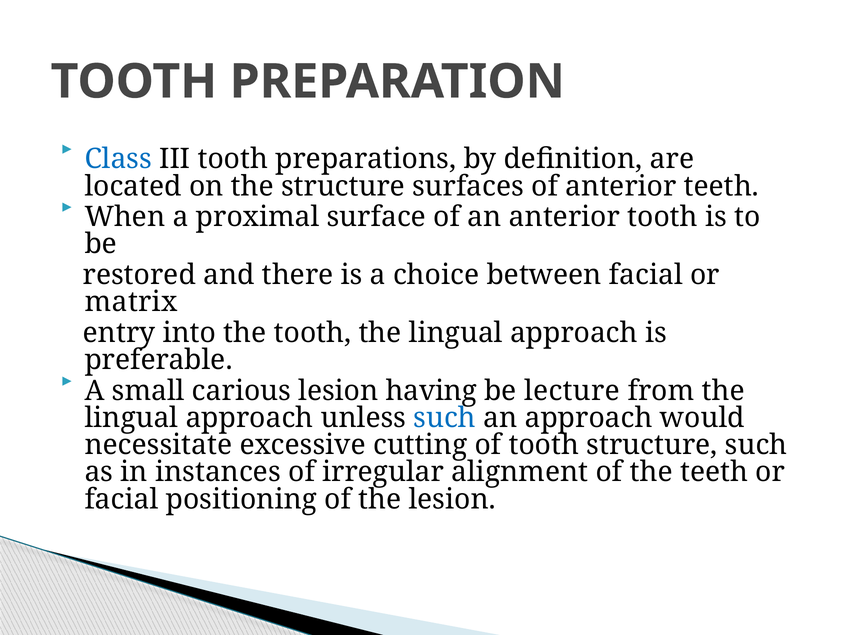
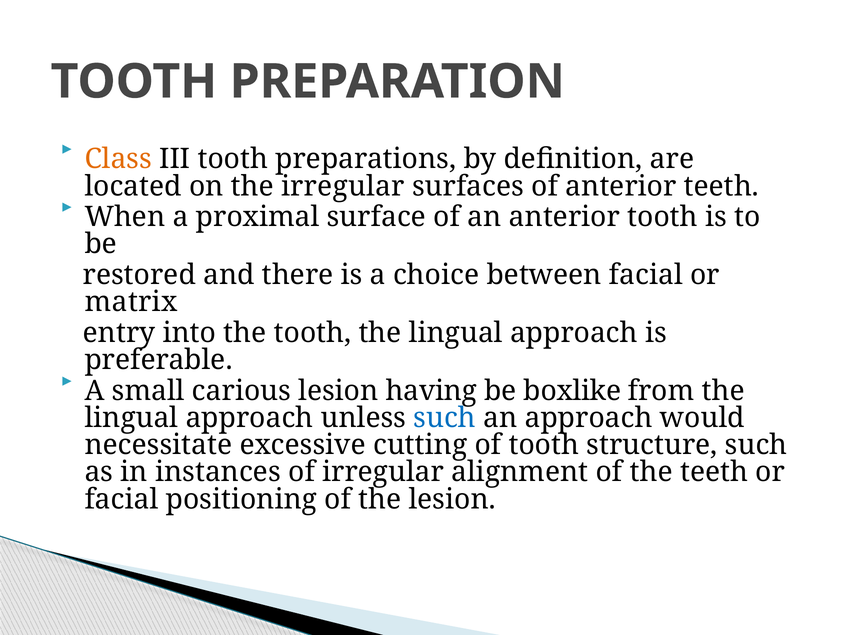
Class colour: blue -> orange (118, 159)
the structure: structure -> irregular (343, 186)
lecture: lecture -> boxlike (572, 391)
